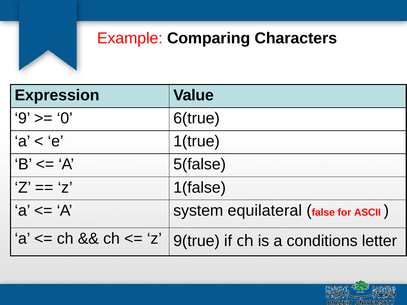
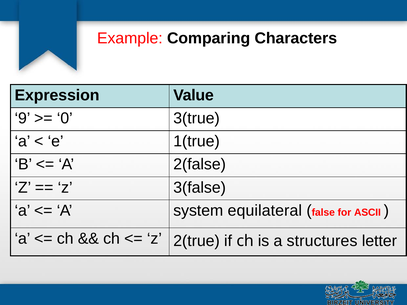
6(true: 6(true -> 3(true (197, 118)
5(false: 5(false -> 2(false (200, 165)
1(false: 1(false -> 3(false (200, 188)
9(true: 9(true -> 2(true (197, 241)
conditions: conditions -> structures (322, 241)
